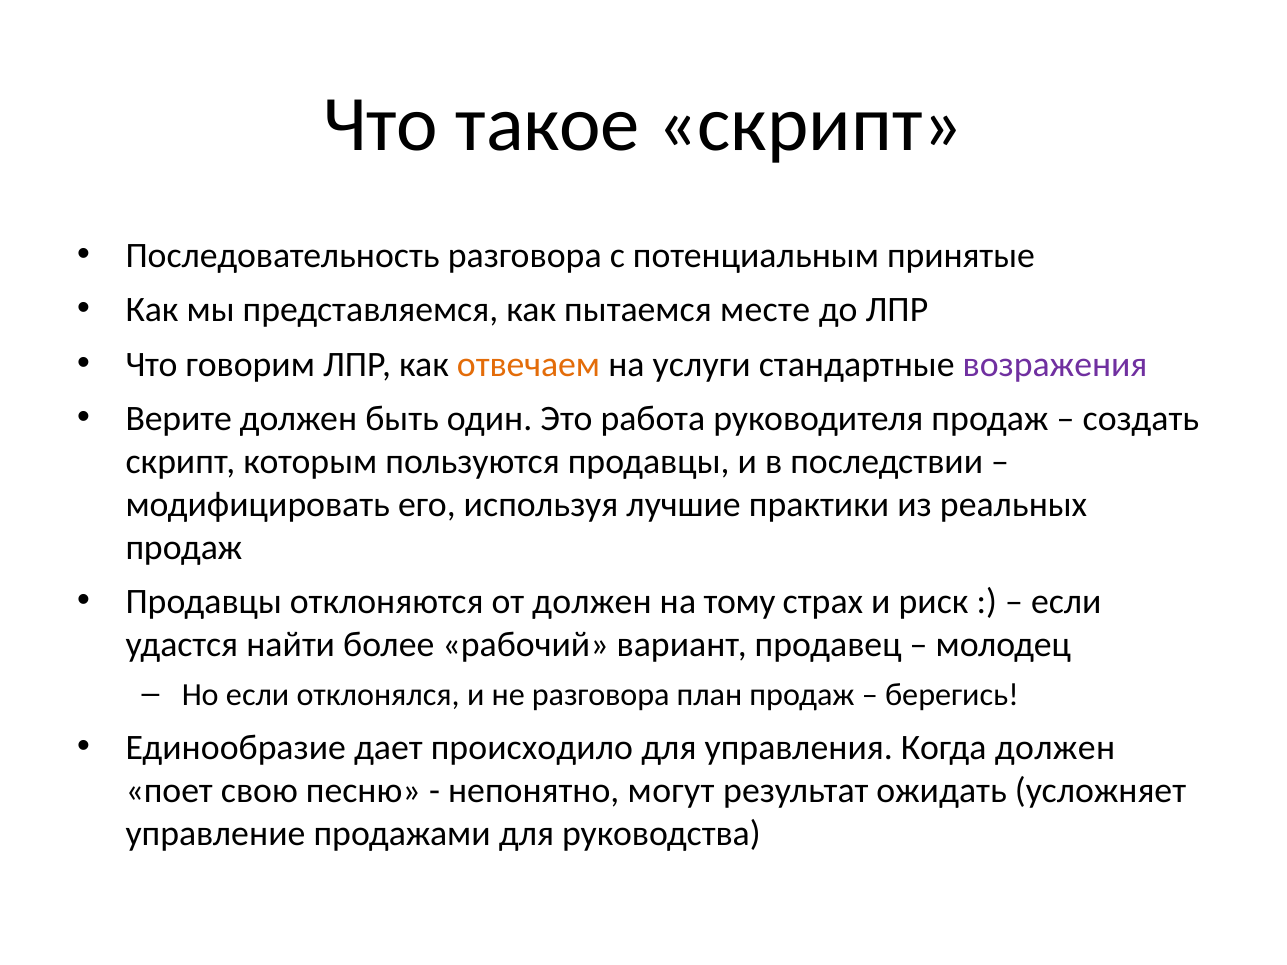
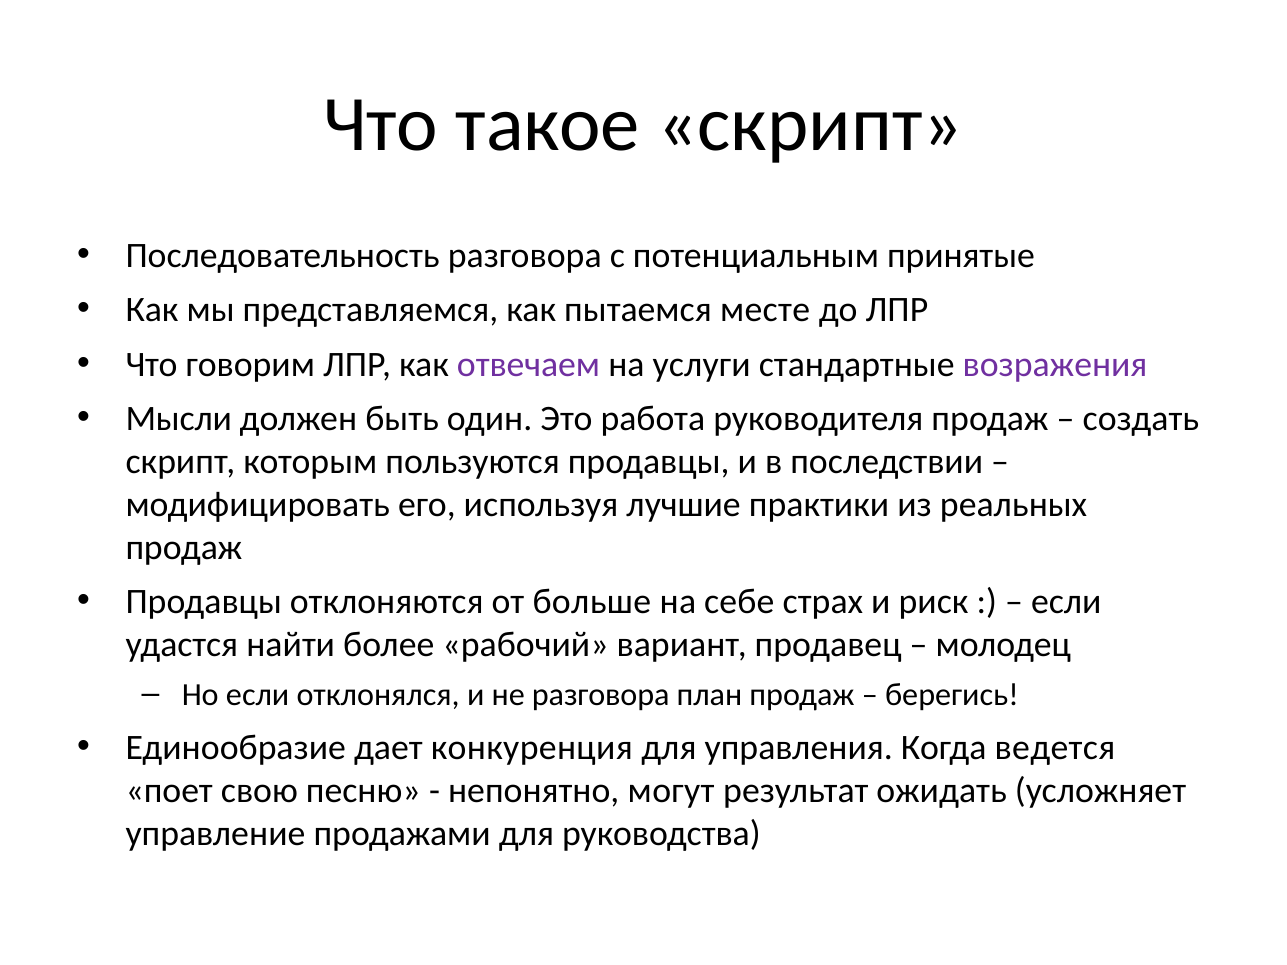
отвечаем colour: orange -> purple (529, 364)
Верите: Верите -> Мысли (179, 419)
от должен: должен -> больше (592, 602)
тому: тому -> себе (739, 602)
происходило: происходило -> конкуренция (532, 748)
Когда должен: должен -> ведется (1055, 748)
